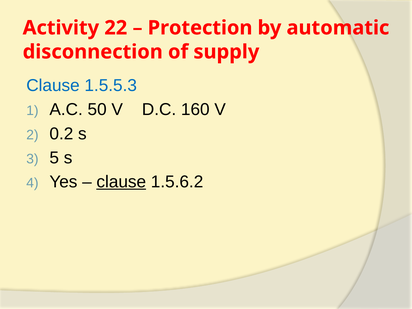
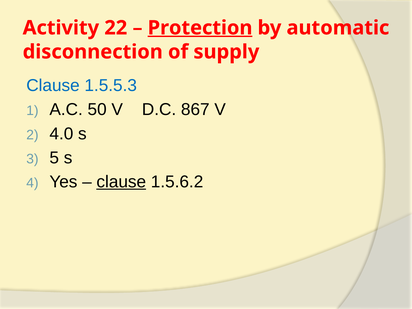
Protection underline: none -> present (200, 28)
160: 160 -> 867 (195, 110)
0.2: 0.2 -> 4.0 (61, 134)
